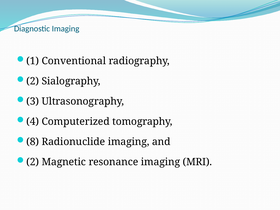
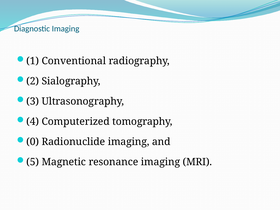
8: 8 -> 0 (33, 142)
2: 2 -> 5 (33, 162)
